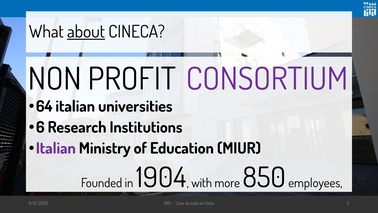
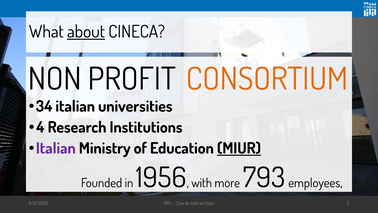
CONSORTIUM colour: purple -> orange (267, 79)
64: 64 -> 34 (44, 106)
6: 6 -> 4 (40, 127)
MIUR underline: none -> present (239, 148)
1904: 1904 -> 1956 (161, 178)
850: 850 -> 793 (264, 178)
